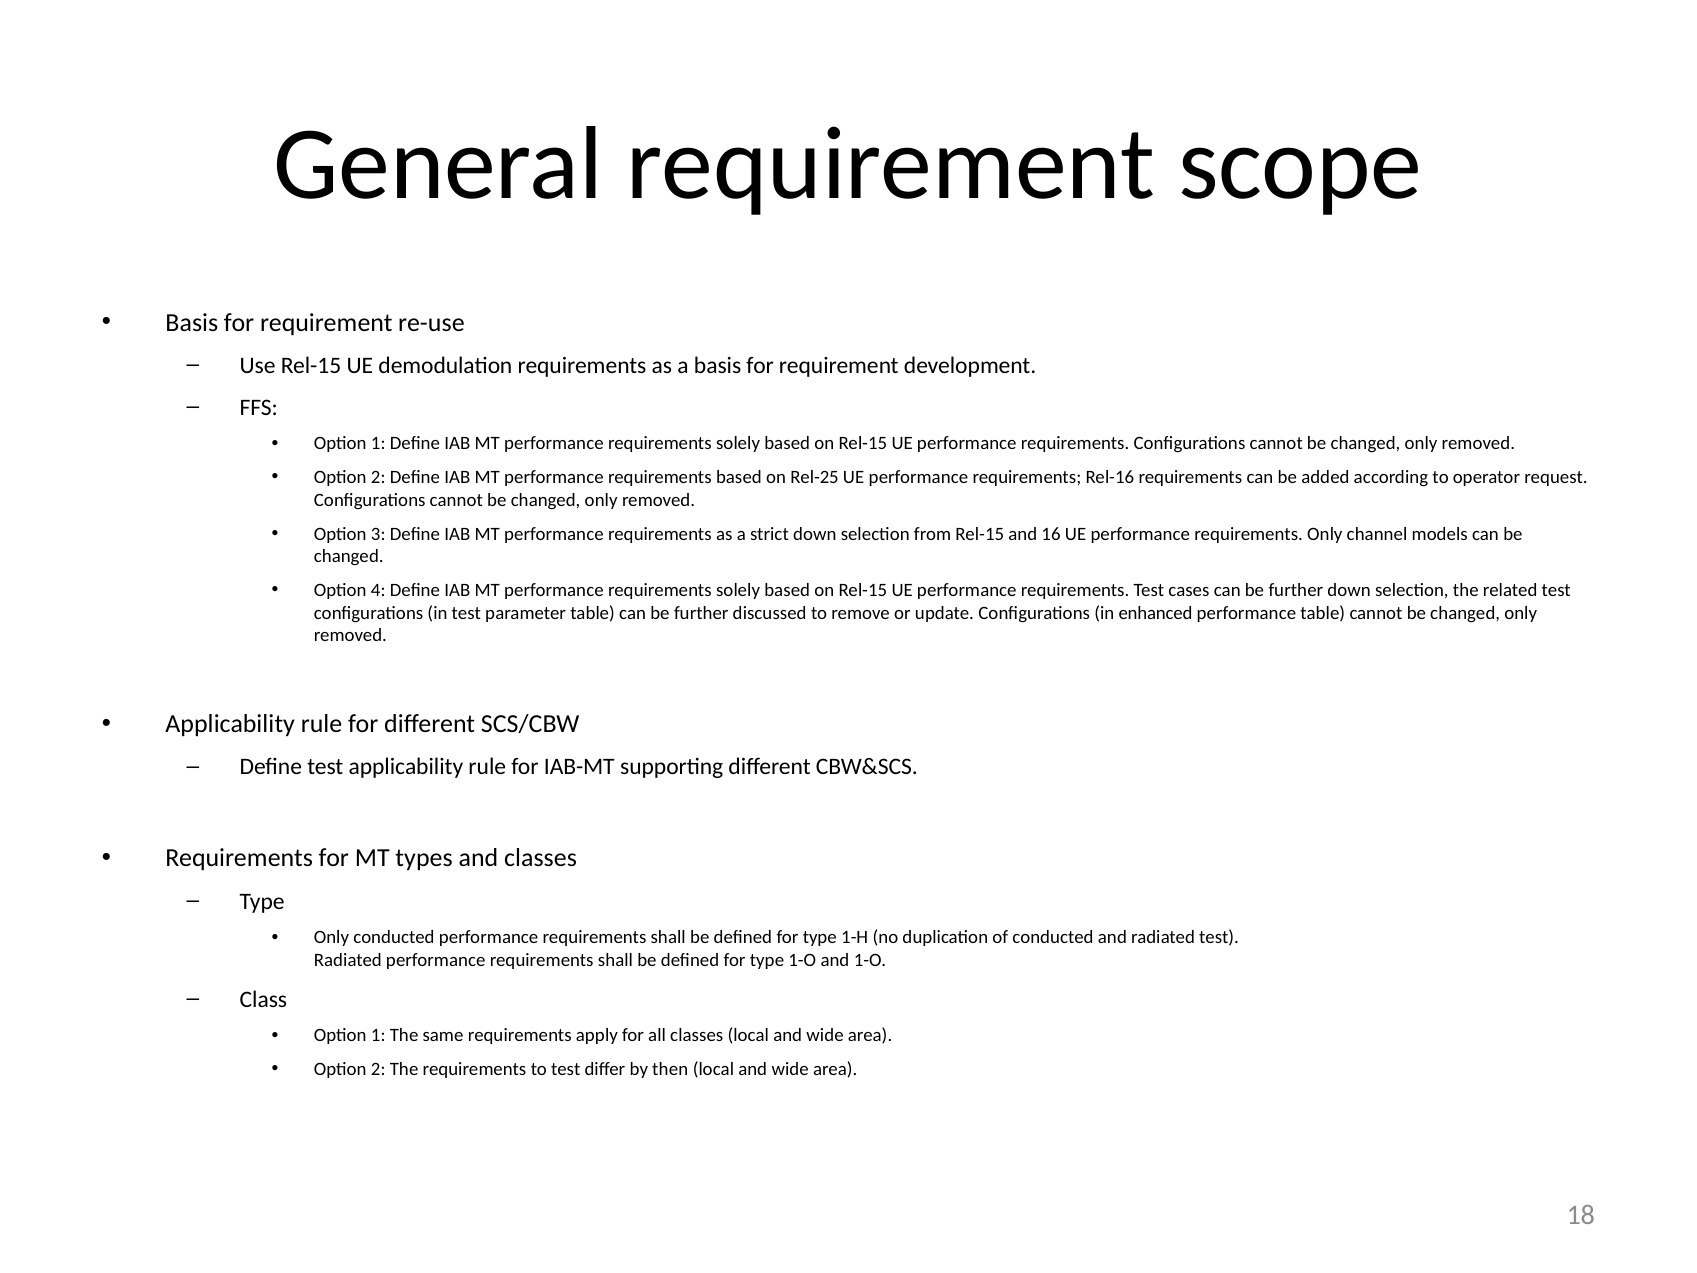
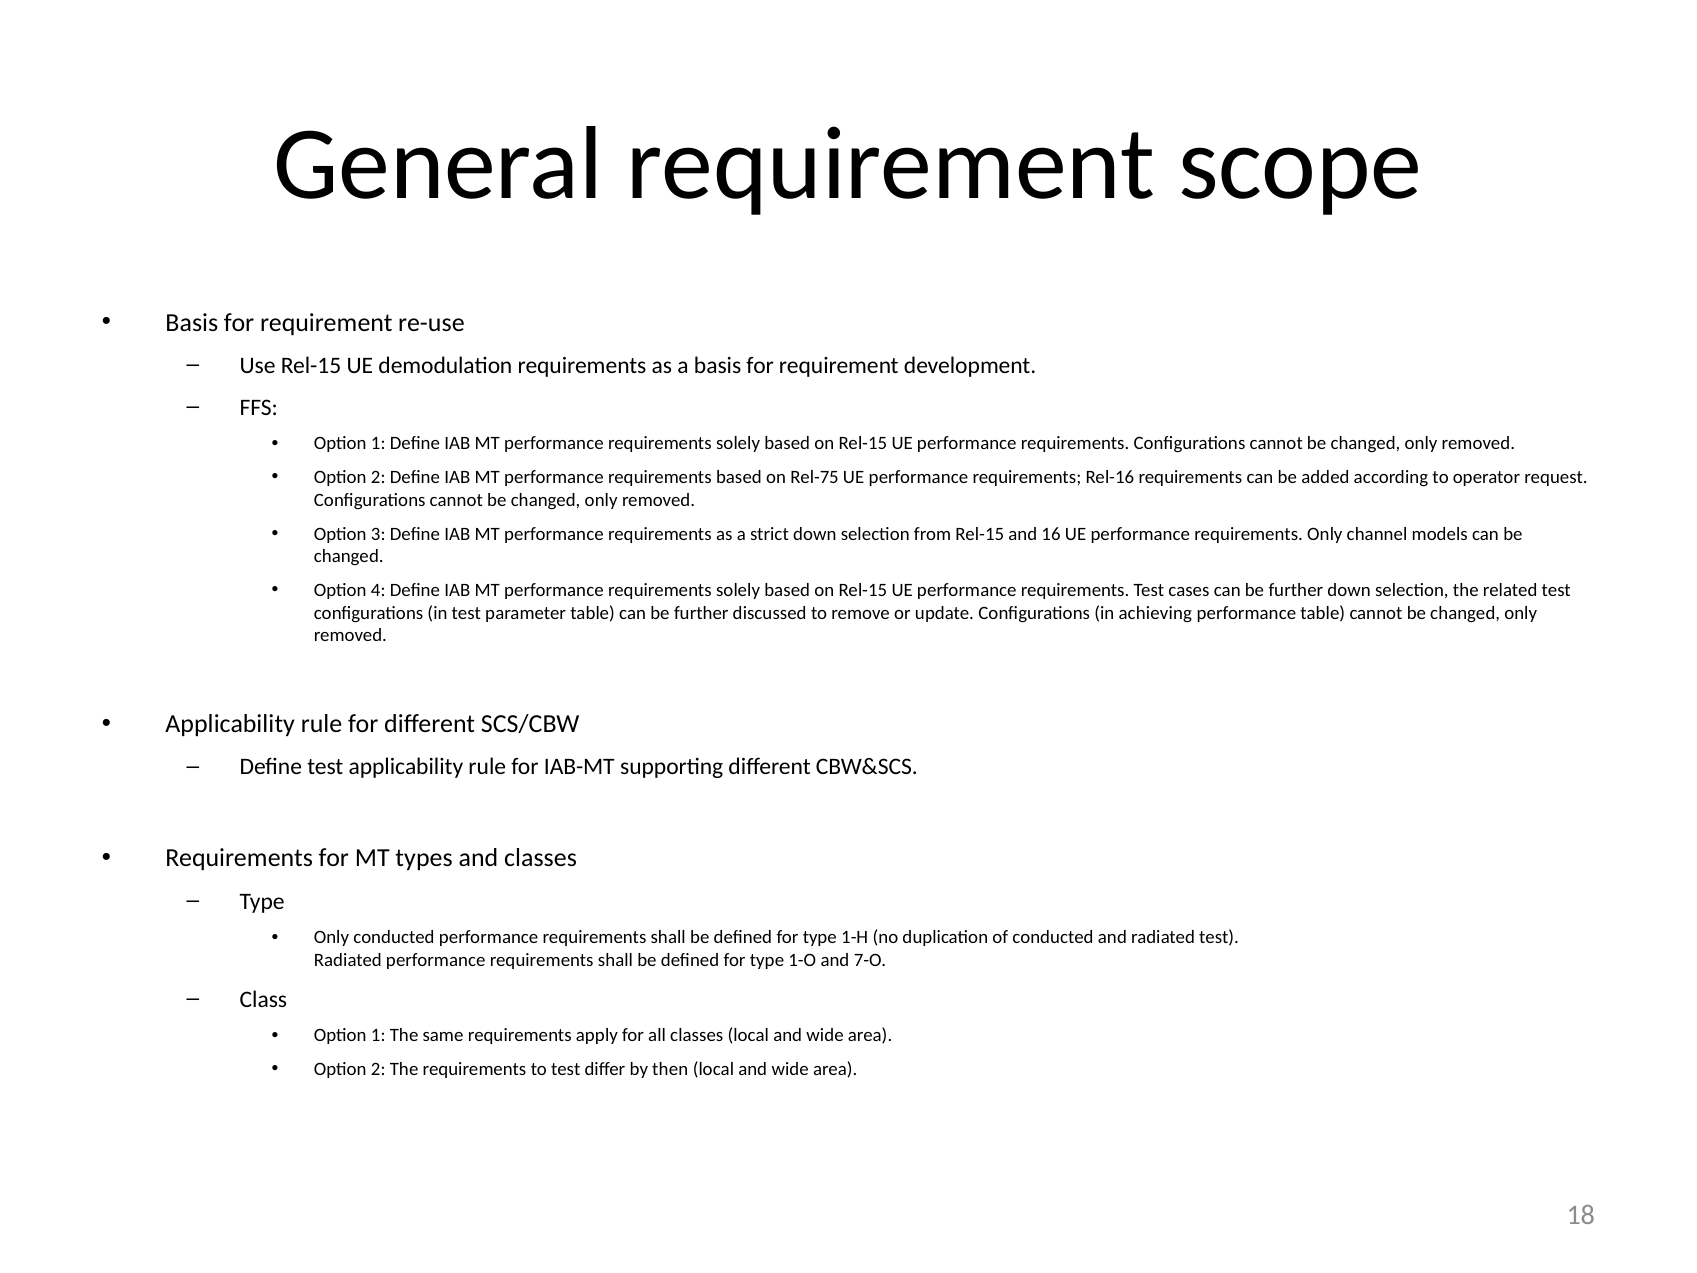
Rel-25: Rel-25 -> Rel-75 (815, 477)
enhanced: enhanced -> achieving (1155, 613)
and 1-O: 1-O -> 7-O (870, 960)
